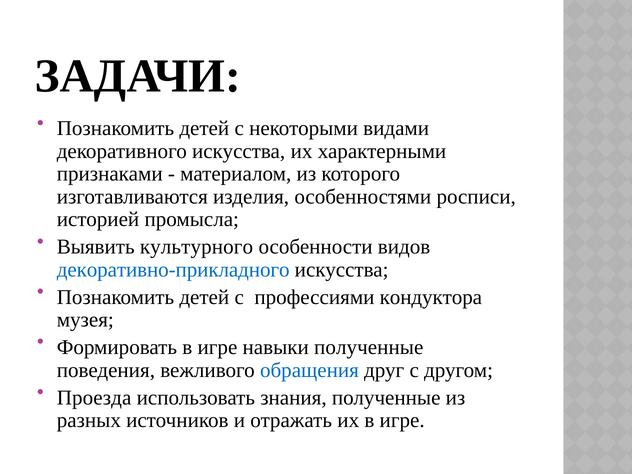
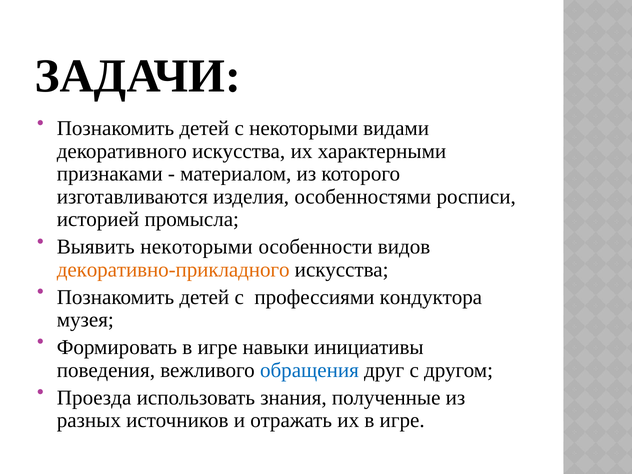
Выявить культурного: культурного -> некоторыми (196, 247)
декоративно-прикладного colour: blue -> orange (173, 270)
навыки полученные: полученные -> инициативы (369, 347)
